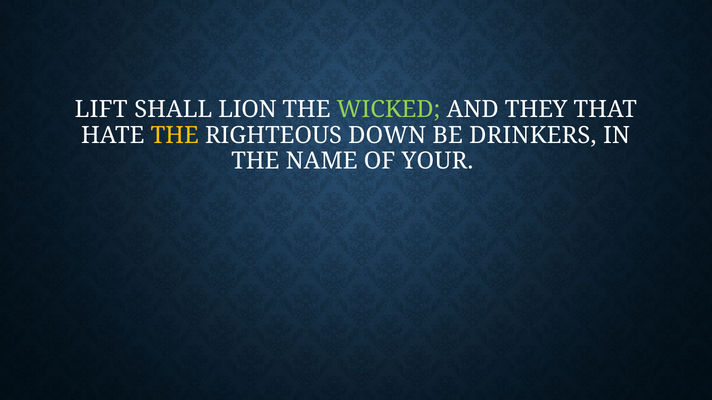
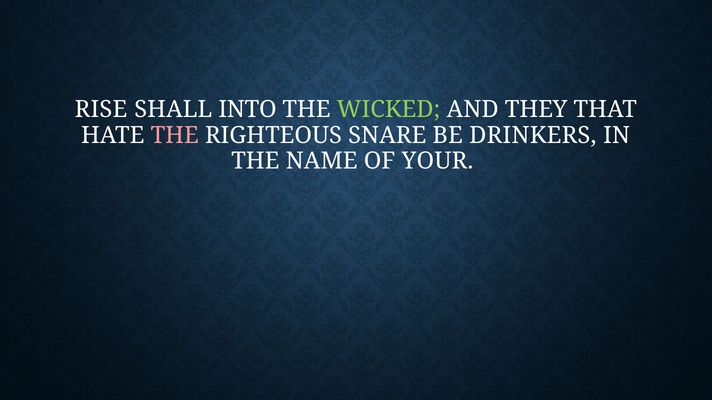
LIFT: LIFT -> RISE (101, 110)
LION: LION -> INTO (248, 110)
THE colour: yellow -> pink (175, 135)
DOWN: DOWN -> SNARE (387, 135)
